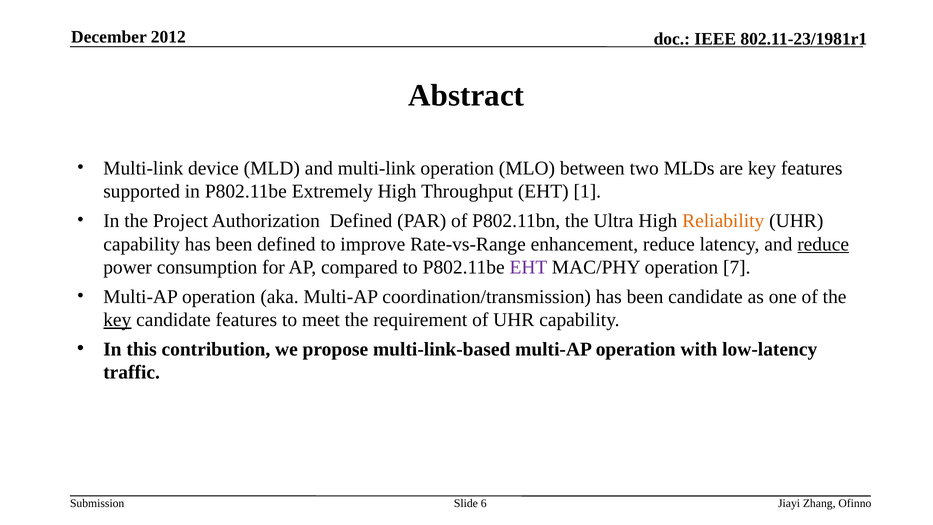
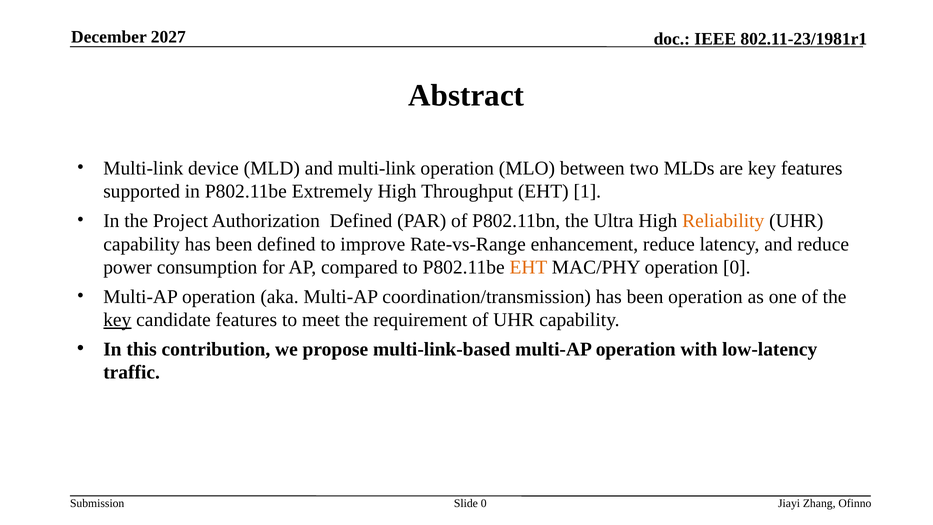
2012: 2012 -> 2027 (168, 37)
reduce underline: present -> none (823, 244)
EHT colour: purple -> orange (528, 267)
operation 7: 7 -> 0 (737, 267)
been candidate: candidate -> operation (705, 297)
Slide 6: 6 -> 0 (484, 503)
